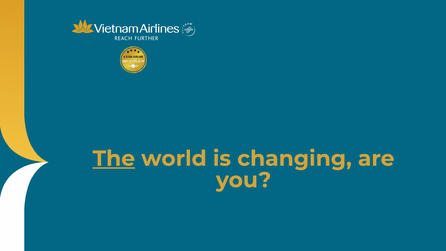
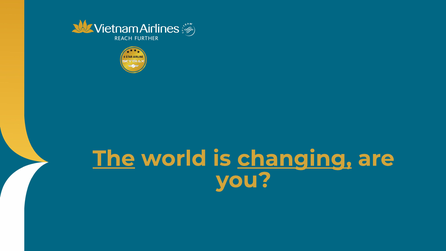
changing underline: none -> present (294, 159)
